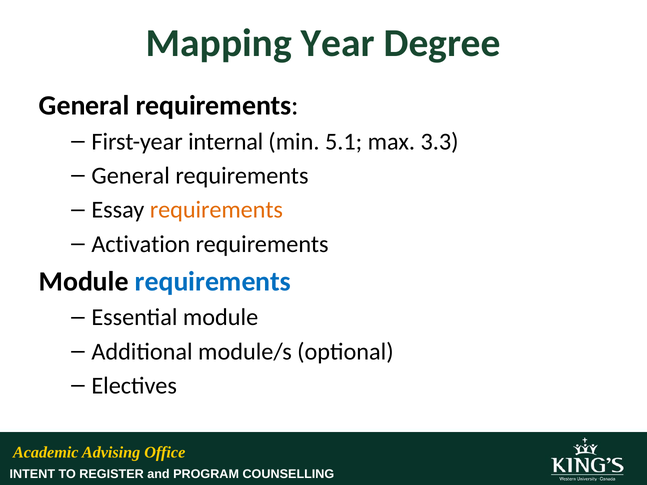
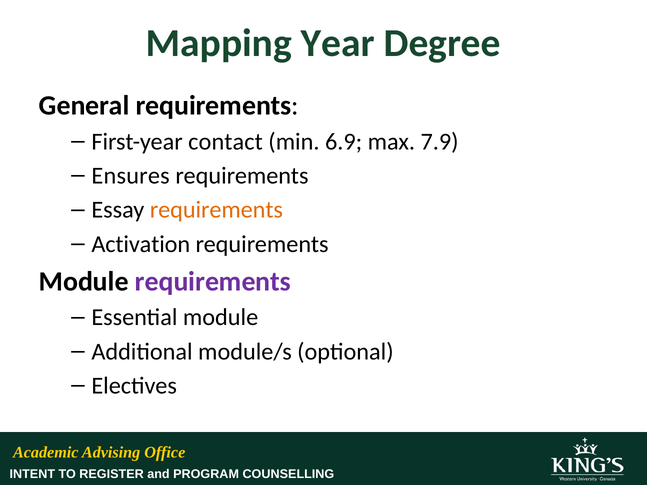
internal: internal -> contact (226, 142)
5.1: 5.1 -> 6.9 (344, 142)
3.3: 3.3 -> 7.9 (440, 142)
General: General -> Ensures (131, 176)
requirements colour: blue -> purple (213, 281)
